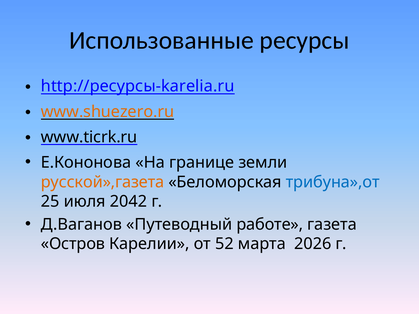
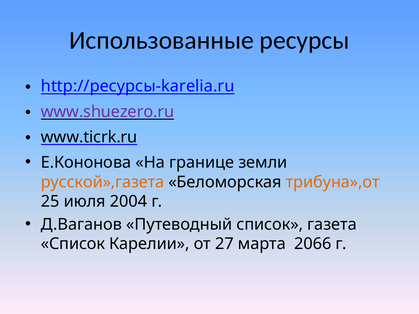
www.shuezero.ru colour: orange -> purple (107, 112)
трибуна»,от colour: blue -> orange (333, 182)
2042: 2042 -> 2004 (129, 202)
Путеводный работе: работе -> список (270, 225)
Остров: Остров -> Список (73, 244)
52: 52 -> 27 (224, 244)
2026: 2026 -> 2066 (313, 244)
